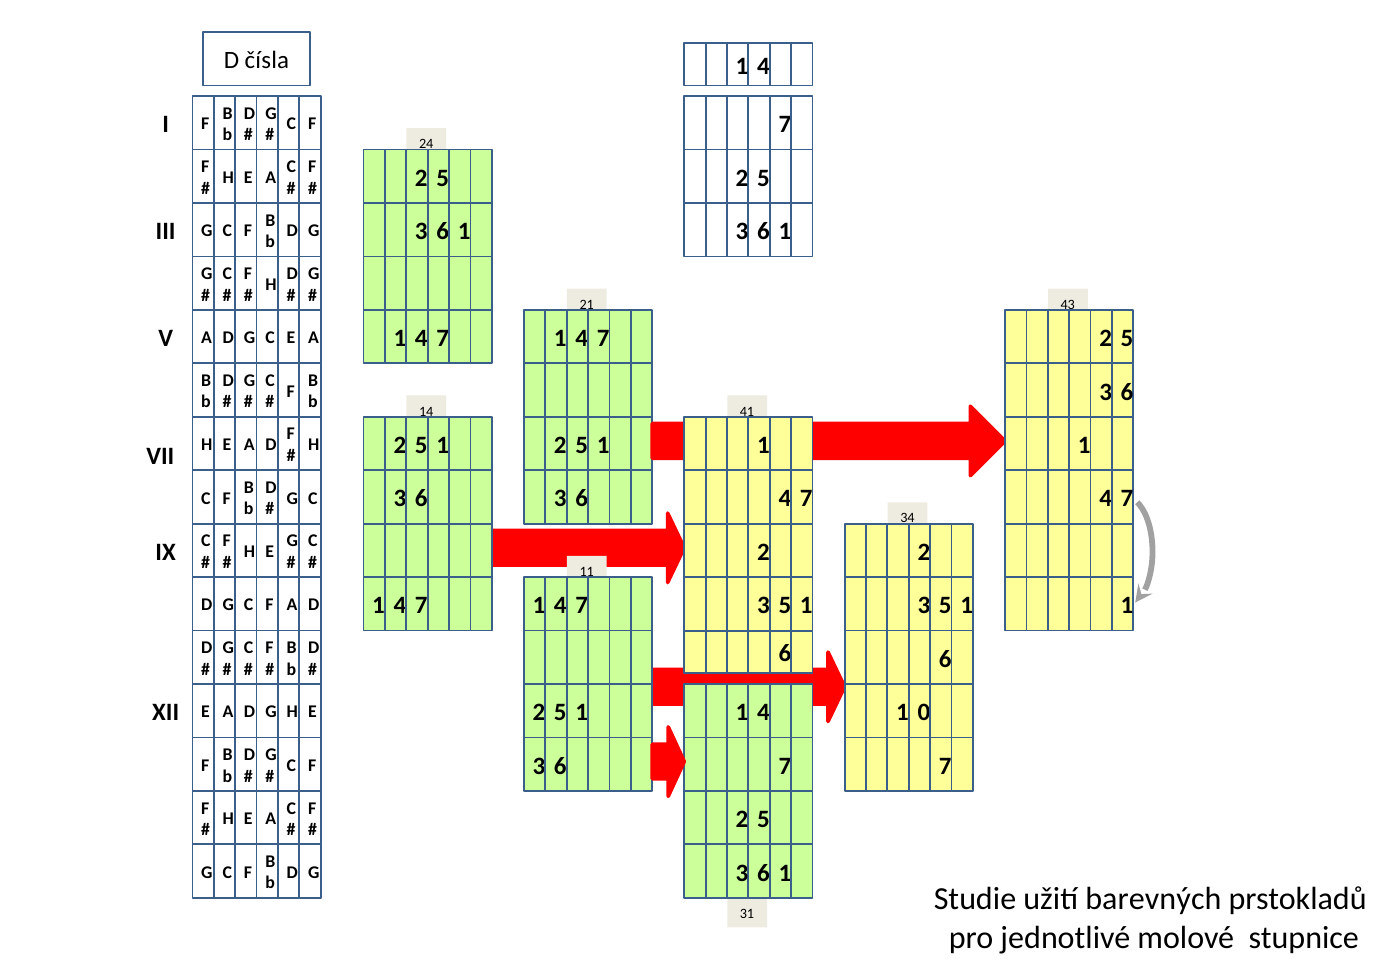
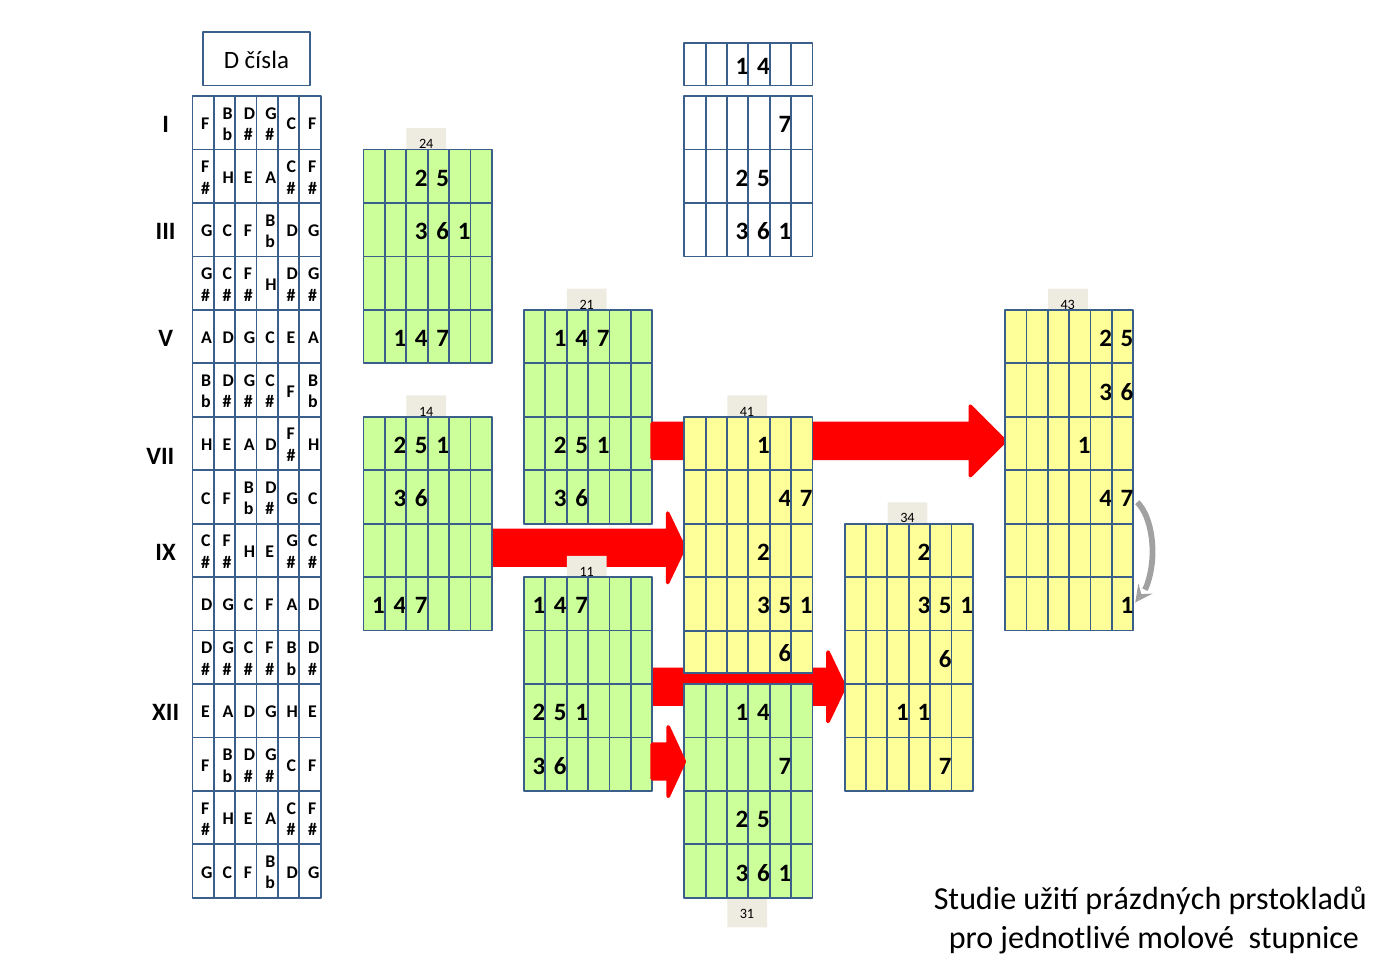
0: 0 -> 1 (924, 713)
barevných: barevných -> prázdných (1153, 899)
